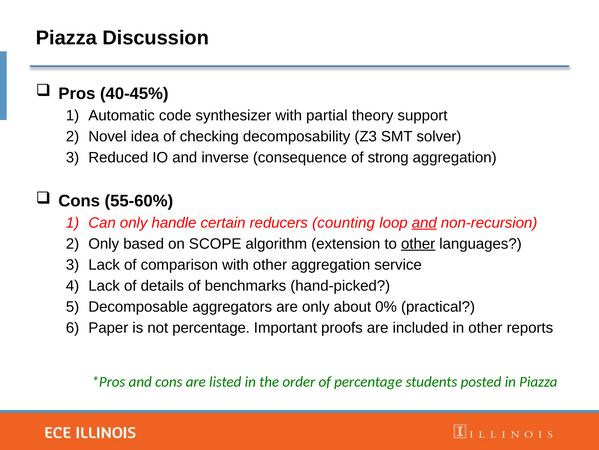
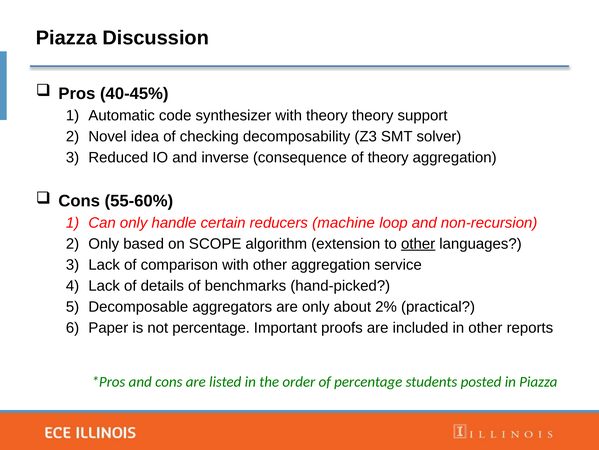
with partial: partial -> theory (327, 115)
of strong: strong -> theory (388, 157)
counting: counting -> machine (344, 222)
and underline: present -> none (424, 222)
0%: 0% -> 2% (386, 306)
